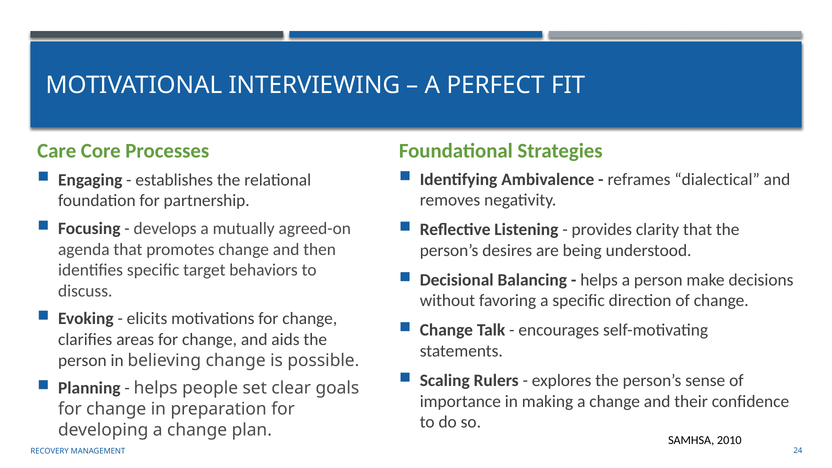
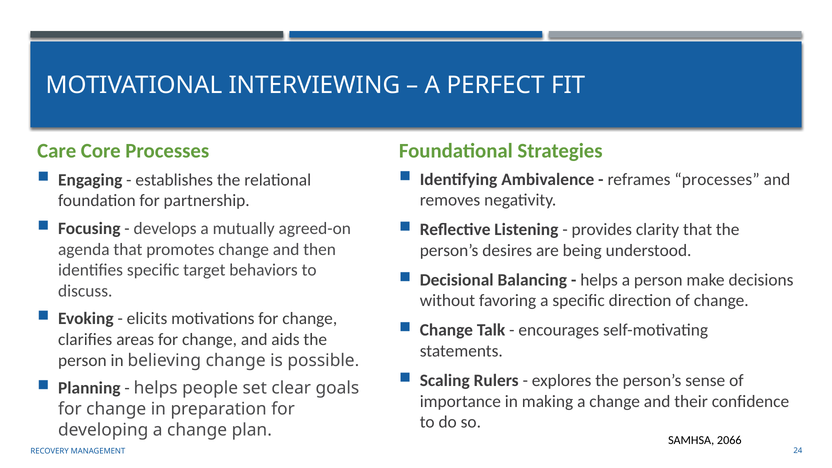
reframes dialectical: dialectical -> processes (717, 179)
2010: 2010 -> 2066 (729, 440)
